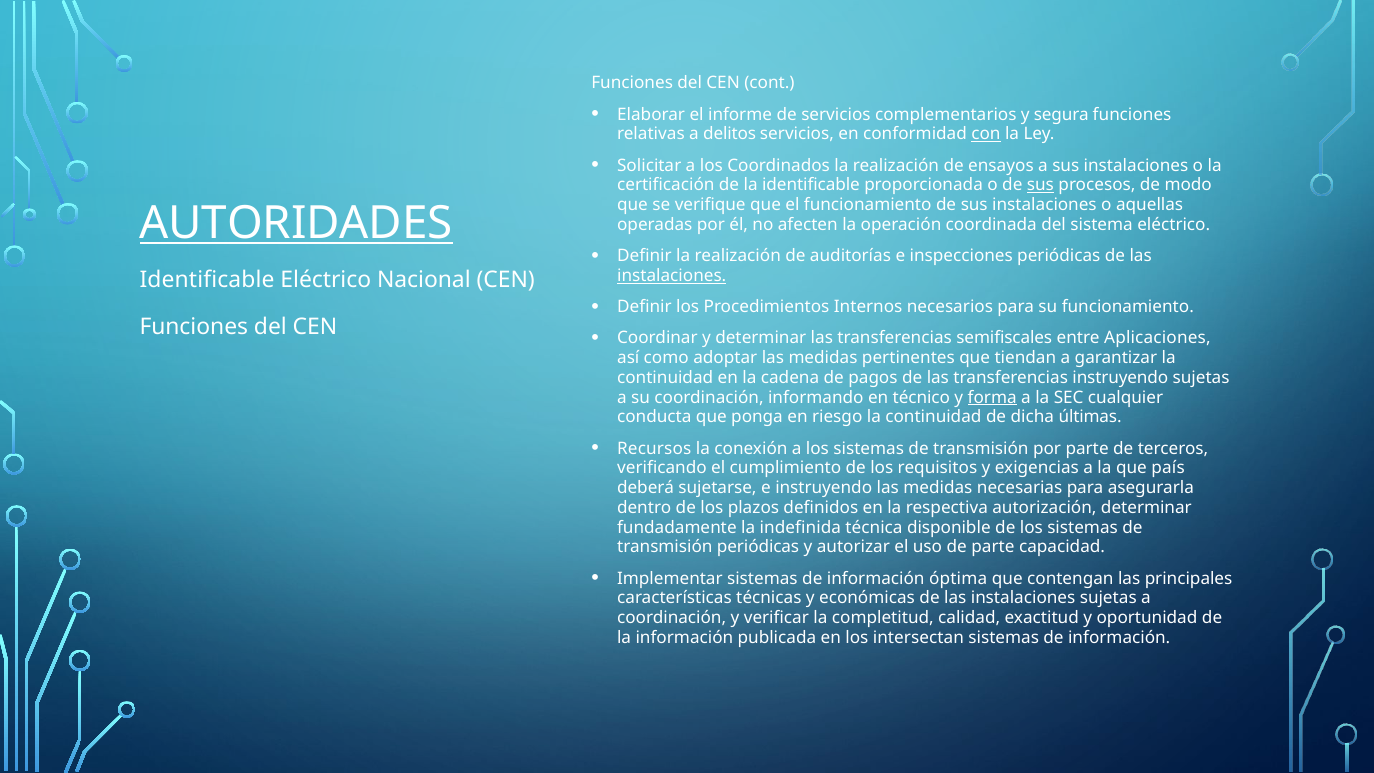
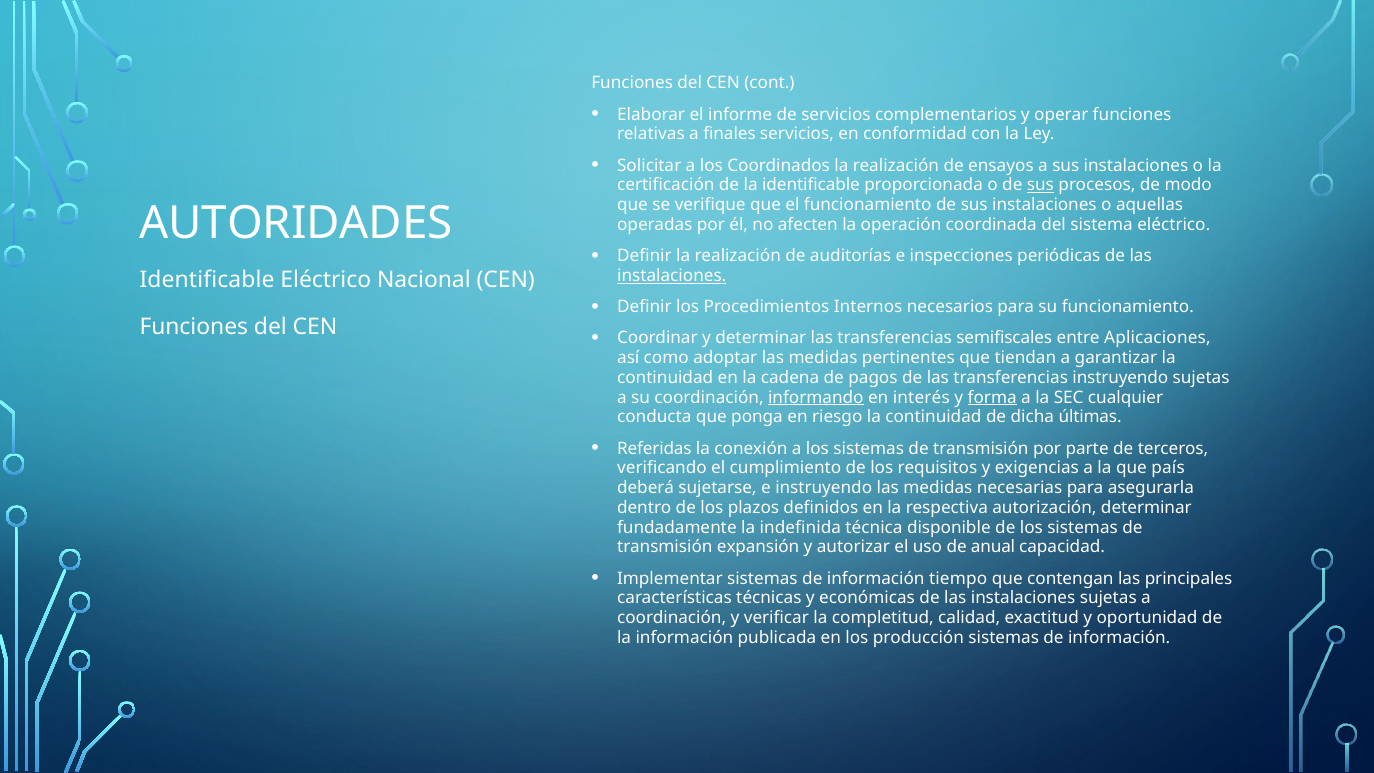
segura: segura -> operar (1061, 115)
delitos: delitos -> finales (729, 134)
con underline: present -> none (986, 134)
AUTORIDADES underline: present -> none (296, 223)
informando underline: none -> present (816, 397)
técnico: técnico -> interés (921, 397)
Recursos: Recursos -> Referidas (654, 448)
transmisión periódicas: periódicas -> expansión (758, 547)
de parte: parte -> anual (993, 547)
óptima: óptima -> tiempo (958, 578)
intersectan: intersectan -> producción (918, 638)
